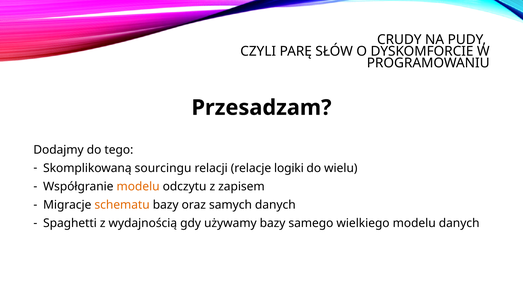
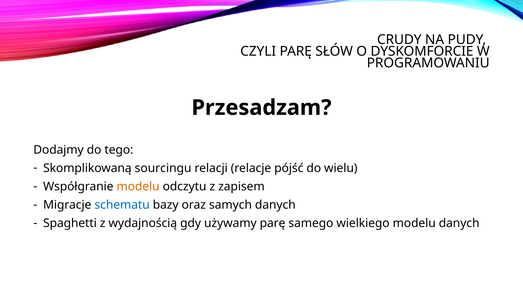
logiki: logiki -> pójść (289, 168)
schematu colour: orange -> blue (122, 205)
używamy bazy: bazy -> parę (273, 223)
